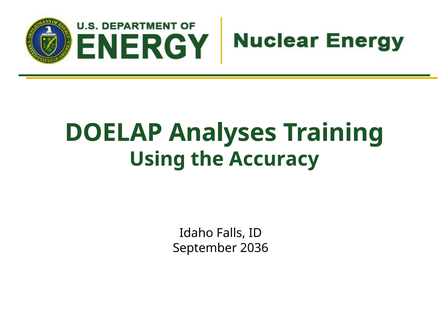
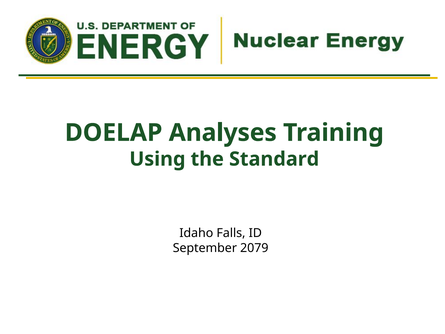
Accuracy: Accuracy -> Standard (274, 159)
2036: 2036 -> 2079 (254, 248)
